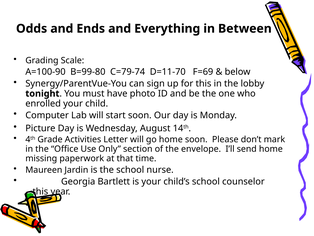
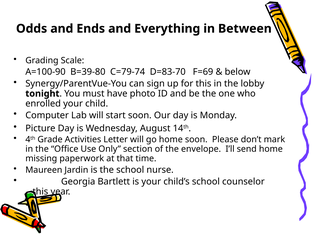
B=99-80: B=99-80 -> B=39-80 (88, 72)
D=11-70: D=11-70 -> D=83-70 (168, 72)
